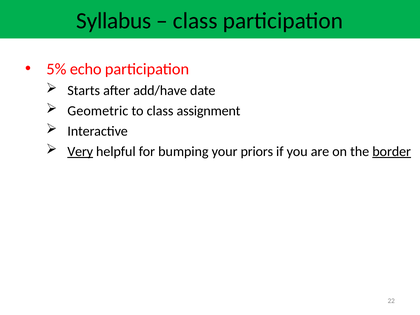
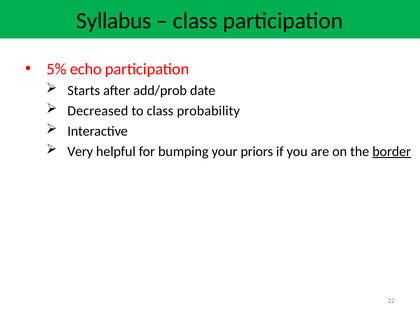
add/have: add/have -> add/prob (160, 91)
Geometric: Geometric -> Decreased (98, 111)
assignment: assignment -> probability (208, 111)
Very underline: present -> none (80, 151)
